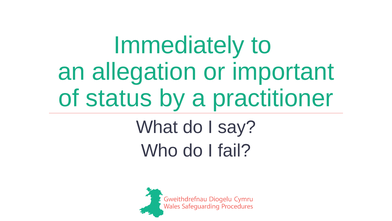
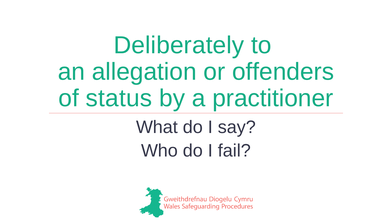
Immediately: Immediately -> Deliberately (179, 45)
important: important -> offenders (283, 72)
